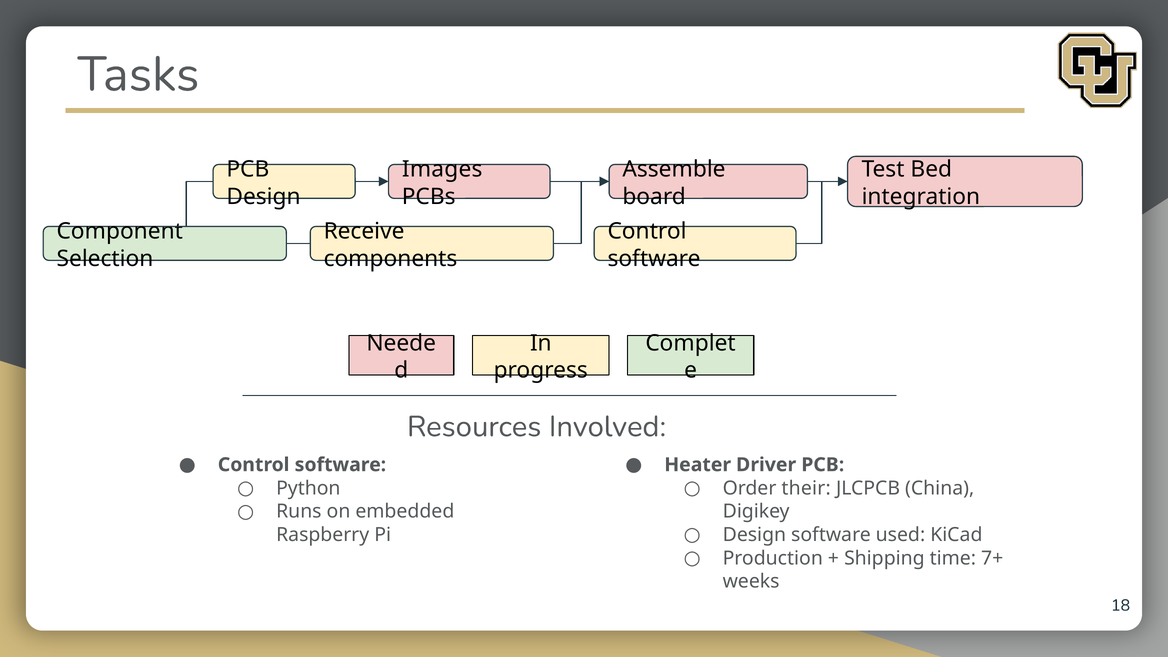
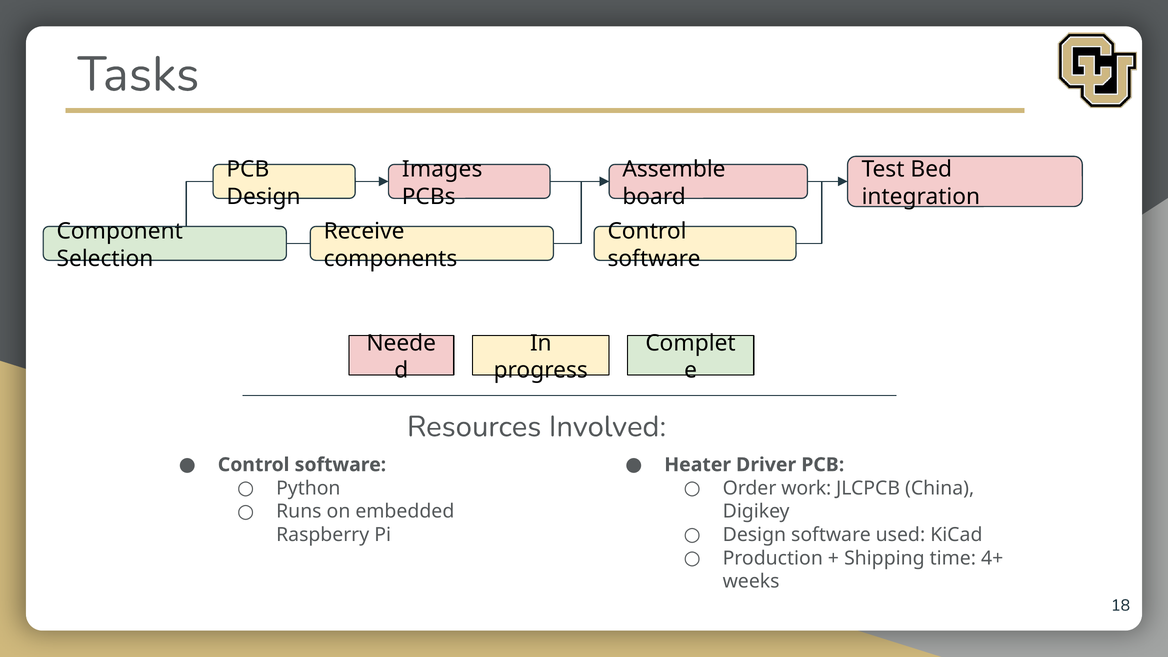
their: their -> work (806, 488)
7+: 7+ -> 4+ (992, 558)
